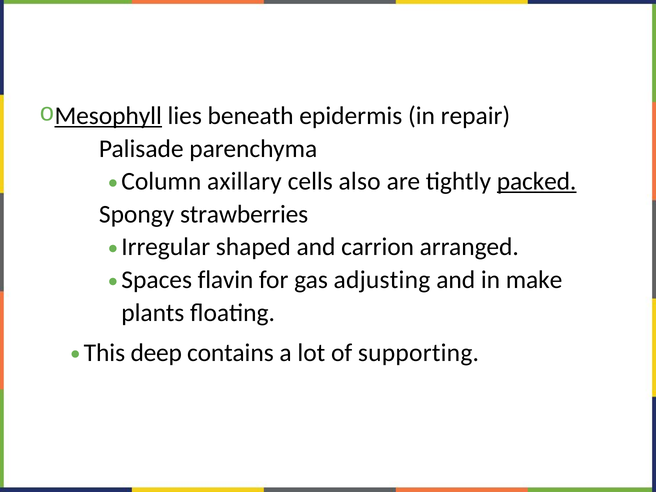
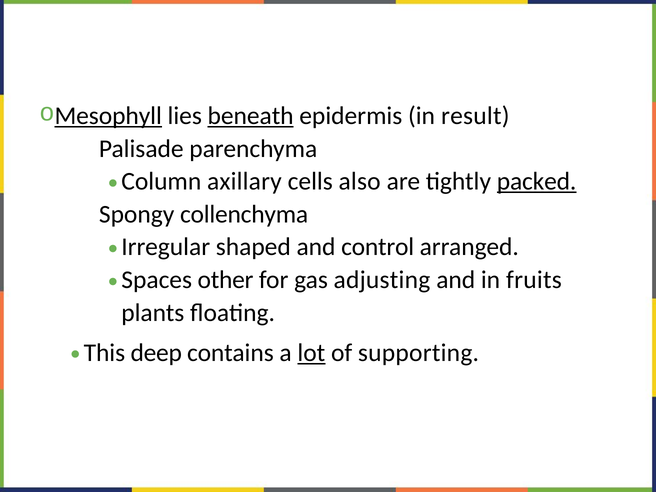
beneath underline: none -> present (251, 116)
repair: repair -> result (475, 116)
strawberries: strawberries -> collenchyma (244, 214)
carrion: carrion -> control (378, 247)
flavin: flavin -> other (226, 280)
make: make -> fruits (534, 280)
lot underline: none -> present (311, 353)
